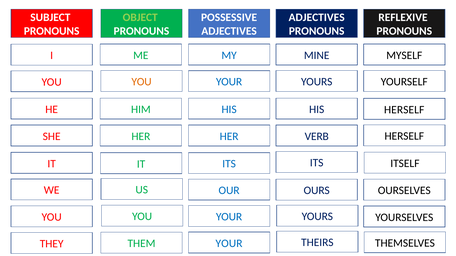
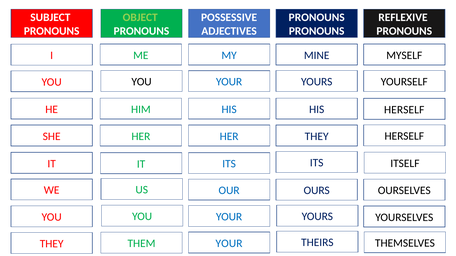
ADJECTIVES: ADJECTIVES -> PRONOUNS (317, 17)
YOU colour: orange -> black (142, 82)
VERB: VERB -> THEY (317, 137)
